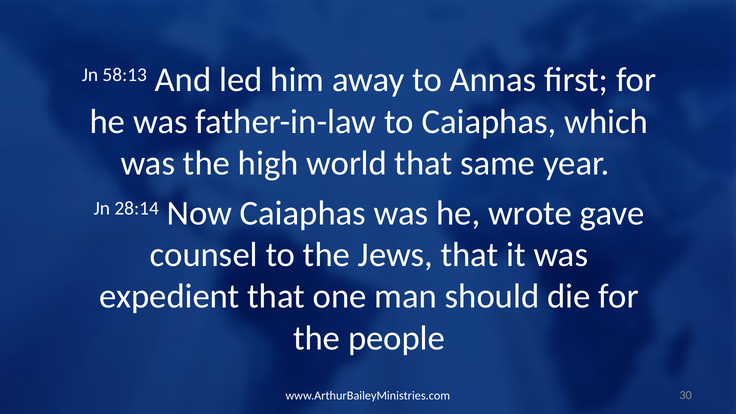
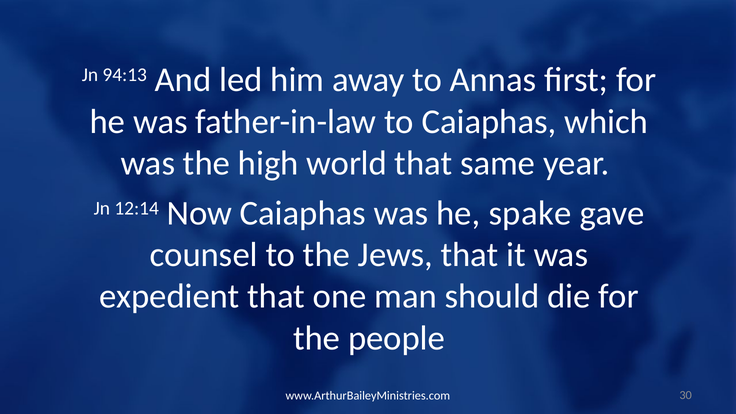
58:13: 58:13 -> 94:13 (125, 75)
28:14: 28:14 -> 12:14 (137, 208)
wrote: wrote -> spake (530, 213)
